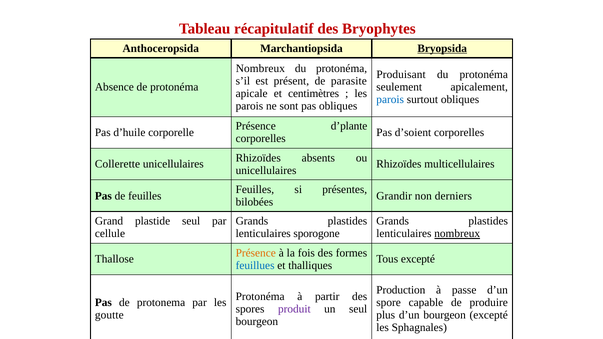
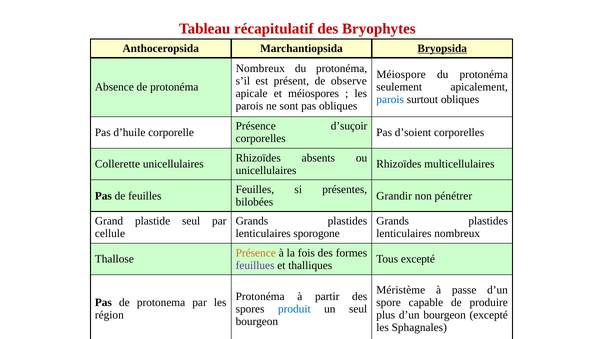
Produisant: Produisant -> Méiospore (401, 75)
parasite: parasite -> observe (349, 81)
centimètres: centimètres -> méiospores (314, 94)
d’plante: d’plante -> d’suçoir (349, 126)
derniers: derniers -> pénétrer (453, 196)
nombreux underline: present -> none (457, 234)
feuillues colour: blue -> purple (255, 265)
Production: Production -> Méristème (401, 290)
produit colour: purple -> blue (294, 309)
goutte: goutte -> région (109, 315)
